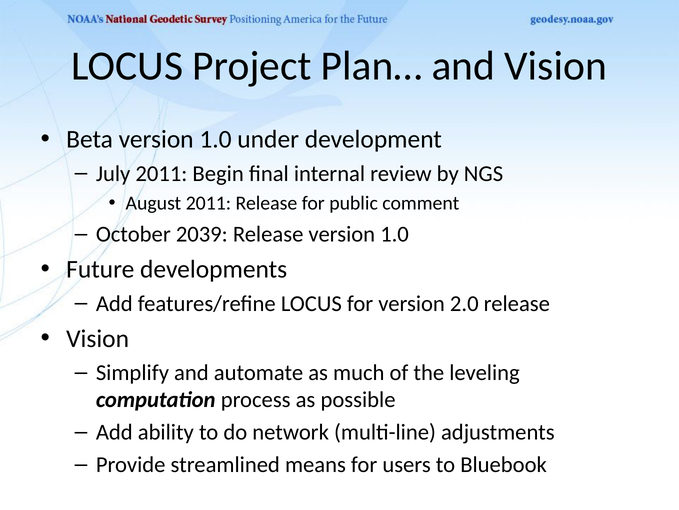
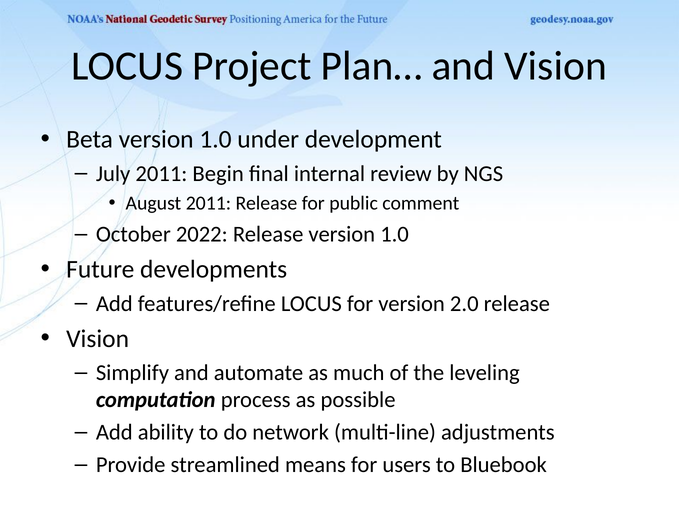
2039: 2039 -> 2022 (202, 234)
